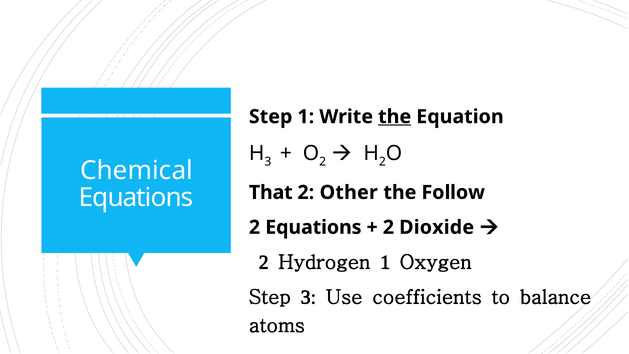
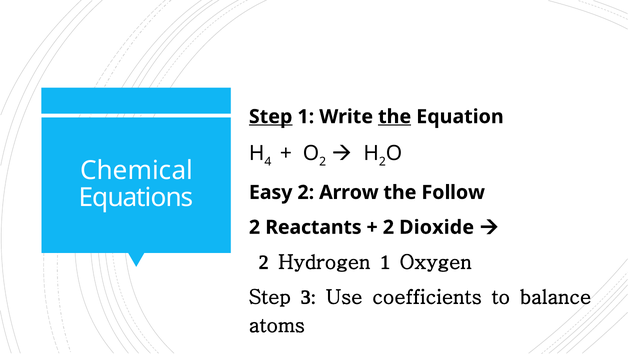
Step underline: none -> present (271, 117)
3: 3 -> 4 (268, 162)
That: That -> Easy (271, 192)
Other: Other -> Arrow (349, 192)
2 Equations: Equations -> Reactants (313, 227)
